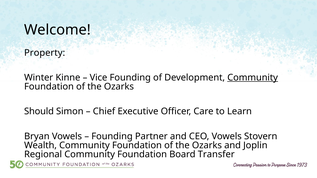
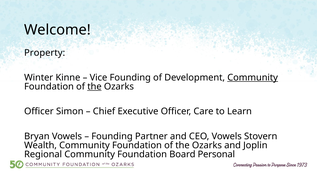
the underline: none -> present (94, 87)
Should: Should -> Officer (39, 112)
Transfer: Transfer -> Personal (216, 155)
